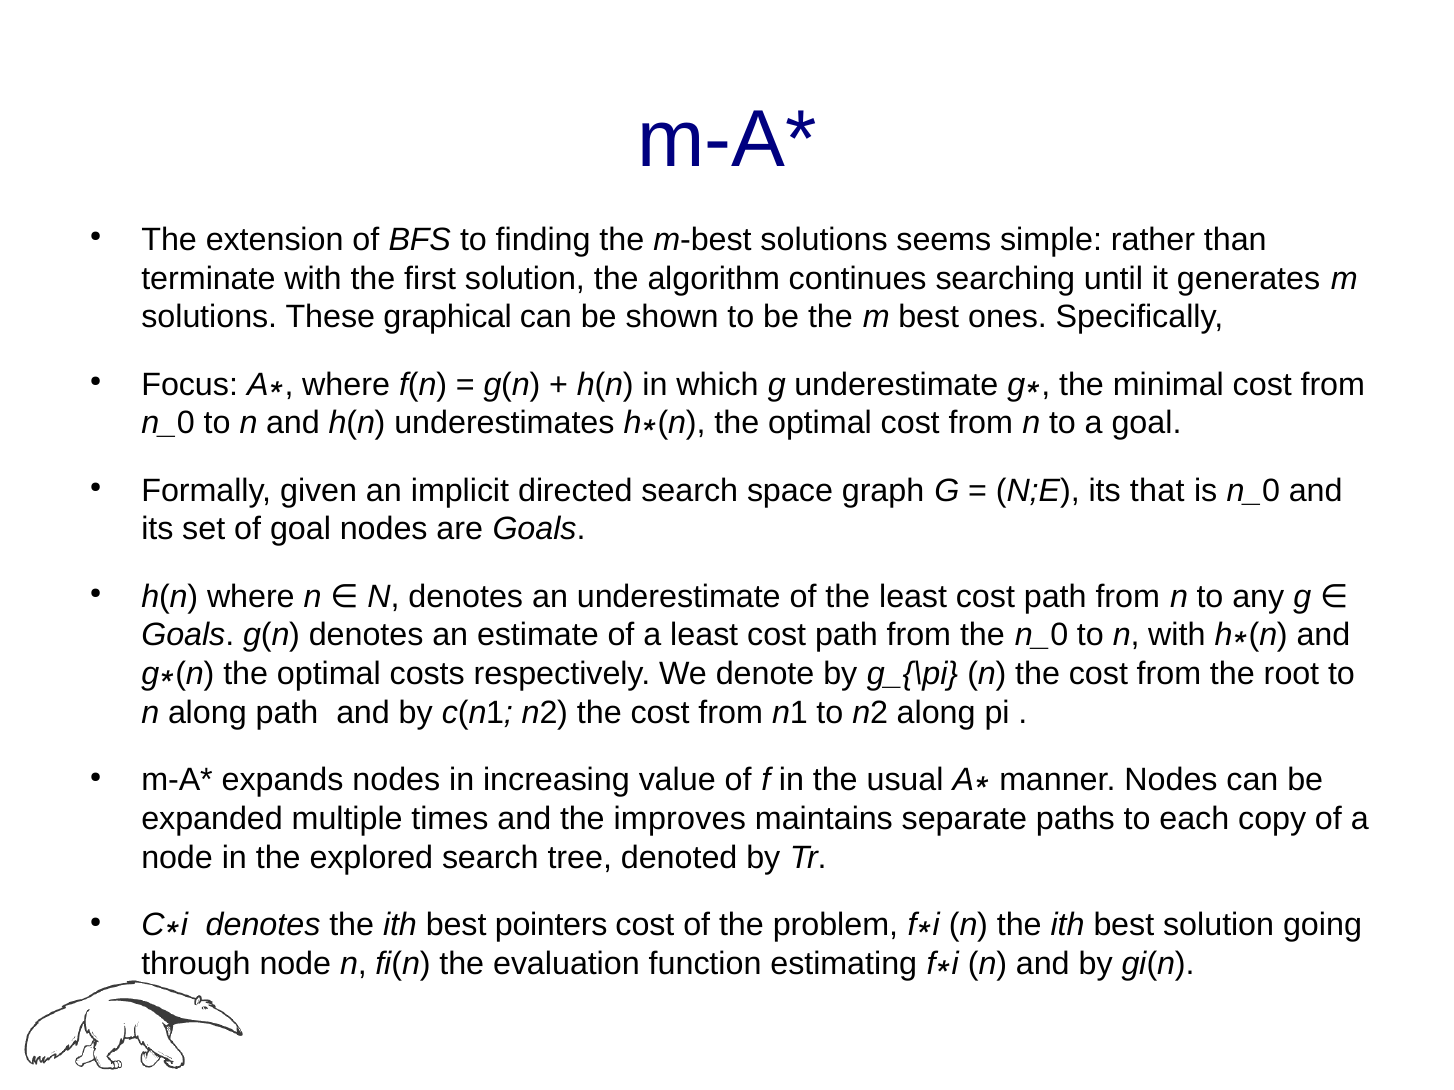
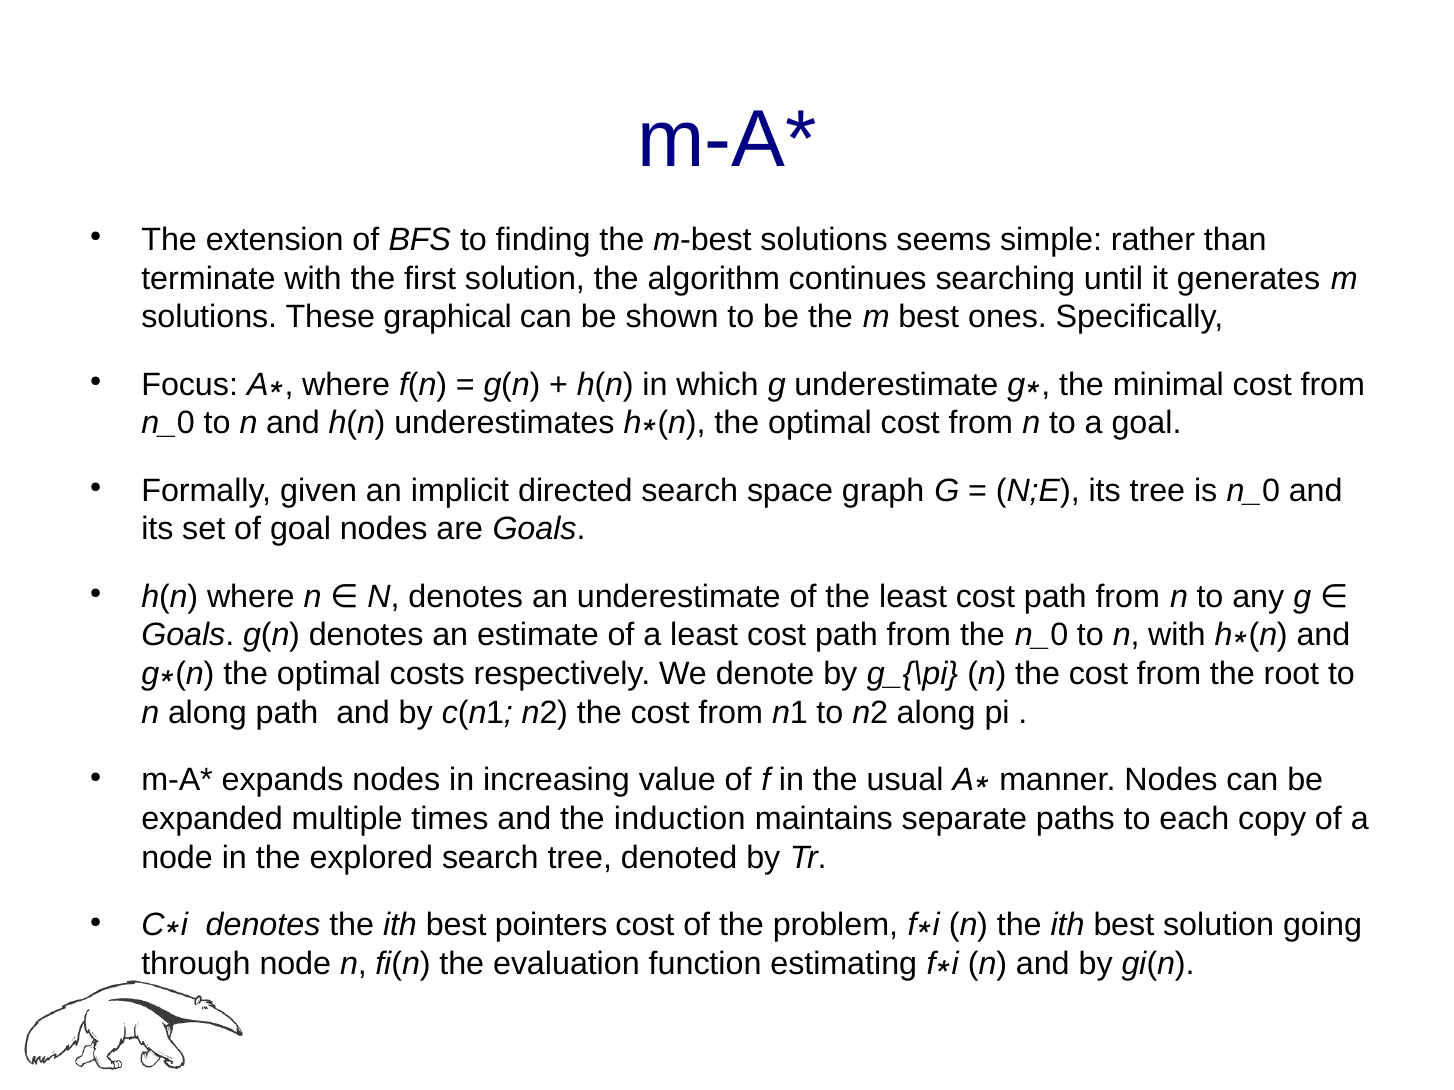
its that: that -> tree (1157, 491)
improves: improves -> induction (680, 819)
